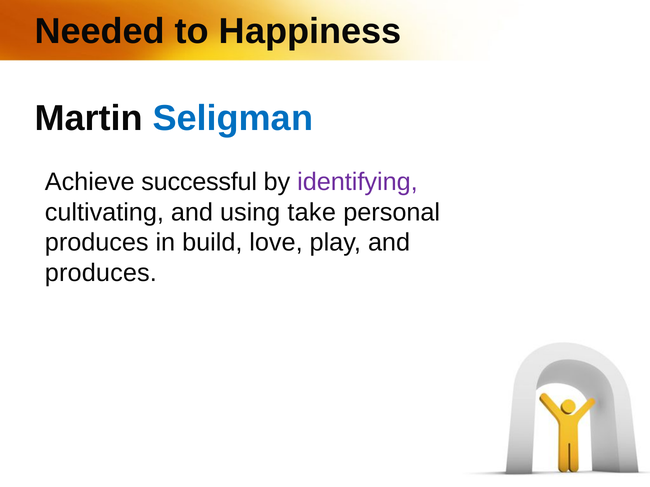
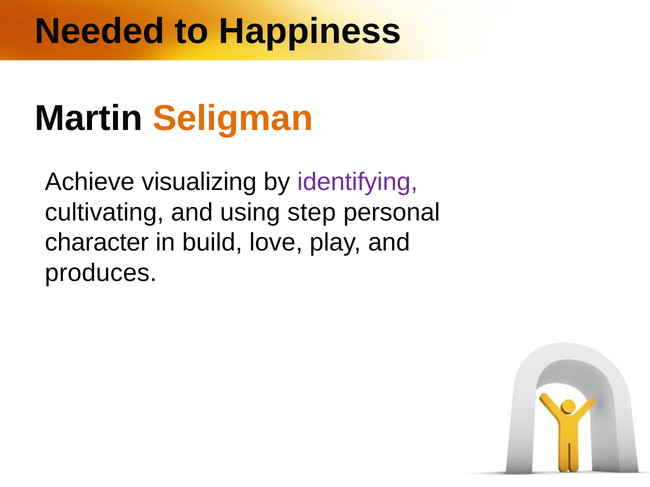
Seligman colour: blue -> orange (233, 118)
successful: successful -> visualizing (199, 182)
take: take -> step (312, 212)
produces: produces -> character (97, 243)
